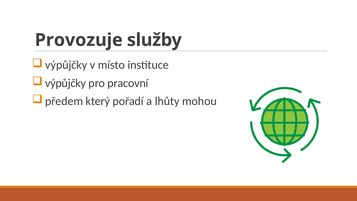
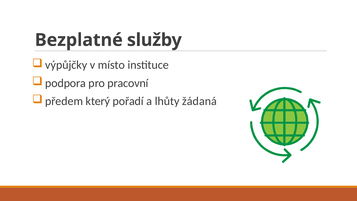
Provozuje: Provozuje -> Bezplatné (79, 40)
výpůjčky: výpůjčky -> podpora (66, 83)
mohou: mohou -> žádaná (199, 101)
